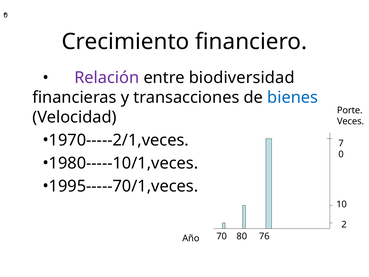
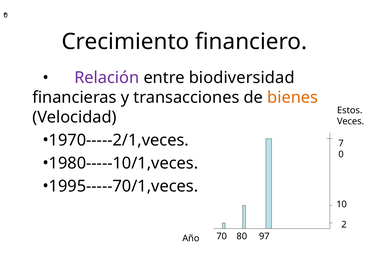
bienes colour: blue -> orange (293, 97)
Porte: Porte -> Estos (350, 110)
76: 76 -> 97 (264, 236)
